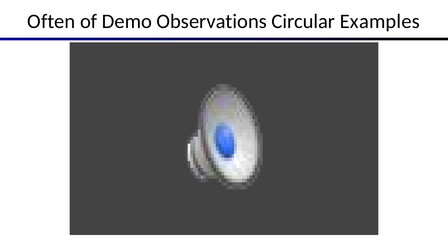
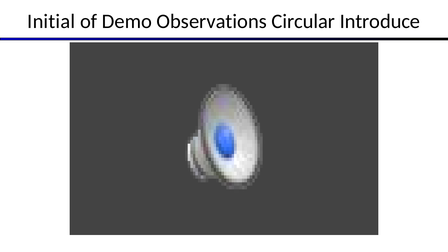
Often: Often -> Initial (51, 21)
Examples: Examples -> Introduce (380, 21)
